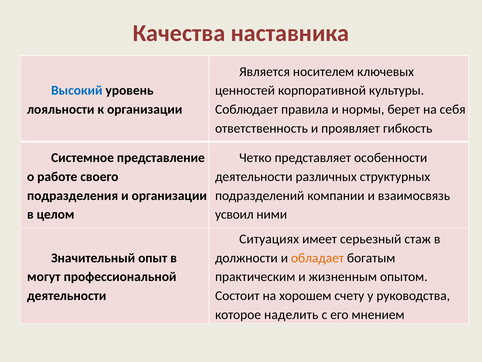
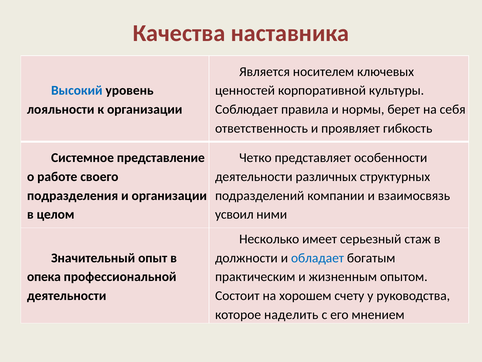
Ситуациях: Ситуациях -> Несколько (269, 239)
обладает colour: orange -> blue (318, 258)
могут: могут -> опека (44, 277)
